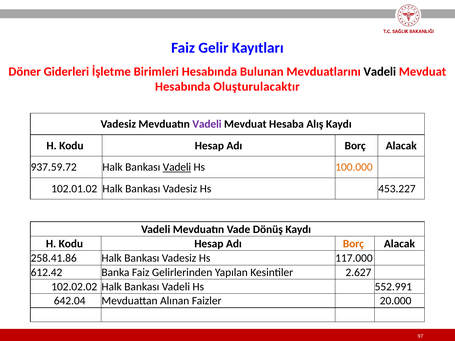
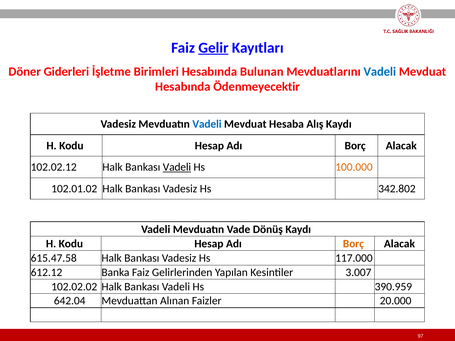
Gelir underline: none -> present (213, 48)
Vadeli colour: black -> blue (380, 72)
Oluşturulacaktır: Oluşturulacaktır -> Ödenmeyecektir (257, 87)
Vadeli colour: purple -> blue (207, 124)
937.59.72: 937.59.72 -> 102.02.12 (54, 167)
453.227: 453.227 -> 342.802 (397, 189)
258.41.86: 258.41.86 -> 615.47.58 (54, 258)
612.42: 612.42 -> 612.12 (47, 273)
2.627: 2.627 -> 3.007 (358, 273)
552.991: 552.991 -> 390.959 (393, 287)
